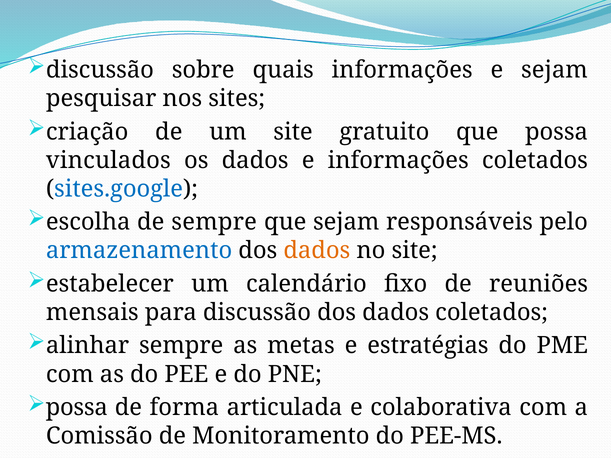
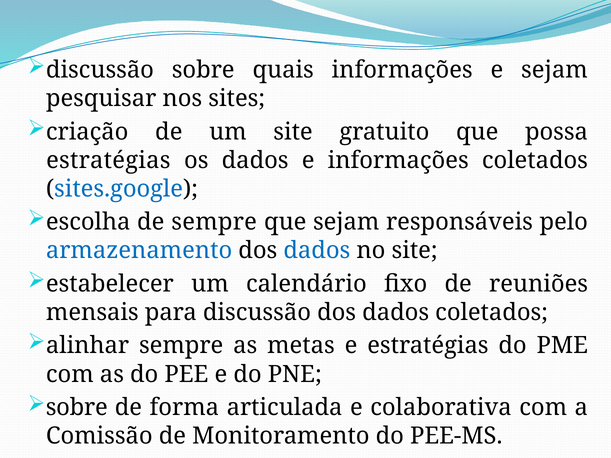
vinculados: vinculados -> estratégias (108, 160)
dados colour: orange -> blue (317, 251)
possa: possa -> sobre (77, 408)
